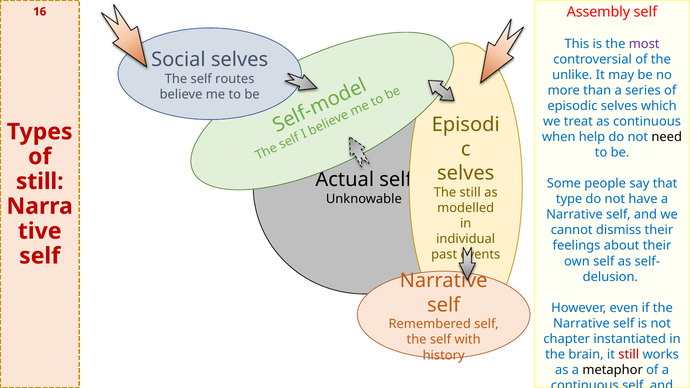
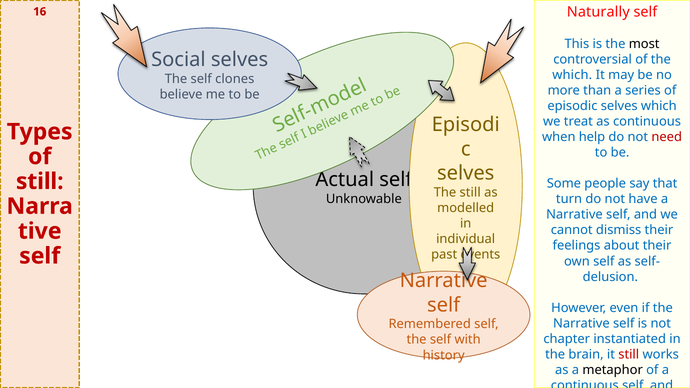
Assembly: Assembly -> Naturally (598, 12)
most colour: purple -> black (644, 44)
unlike: unlike -> which (572, 75)
routes: routes -> clones (235, 79)
need colour: black -> red (667, 137)
type: type -> turn (569, 199)
